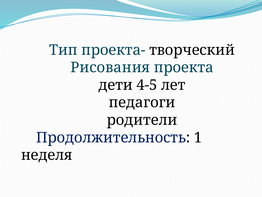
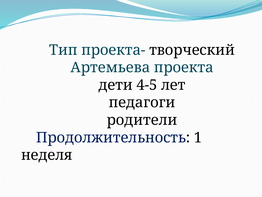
Рисования: Рисования -> Артемьева (110, 67)
